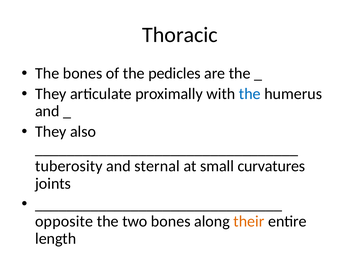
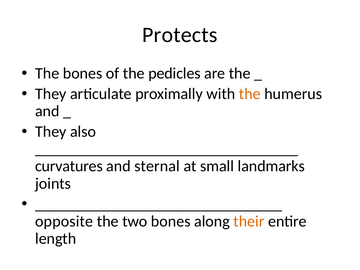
Thoracic: Thoracic -> Protects (180, 35)
the colour: blue -> orange (250, 94)
tuberosity: tuberosity -> curvatures (69, 166)
curvatures: curvatures -> landmarks (271, 166)
